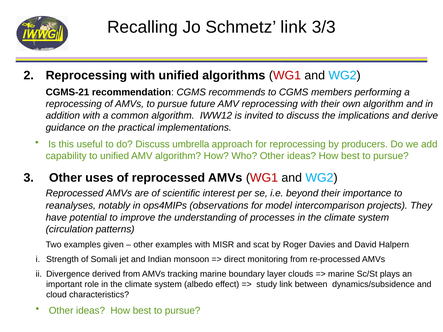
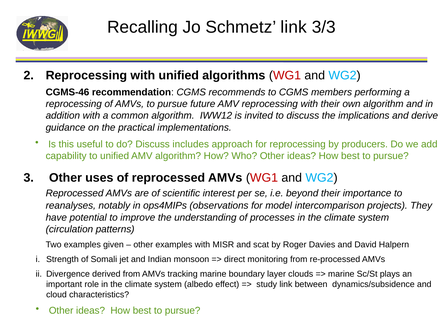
CGMS-21: CGMS-21 -> CGMS-46 (67, 92)
umbrella: umbrella -> includes (191, 144)
